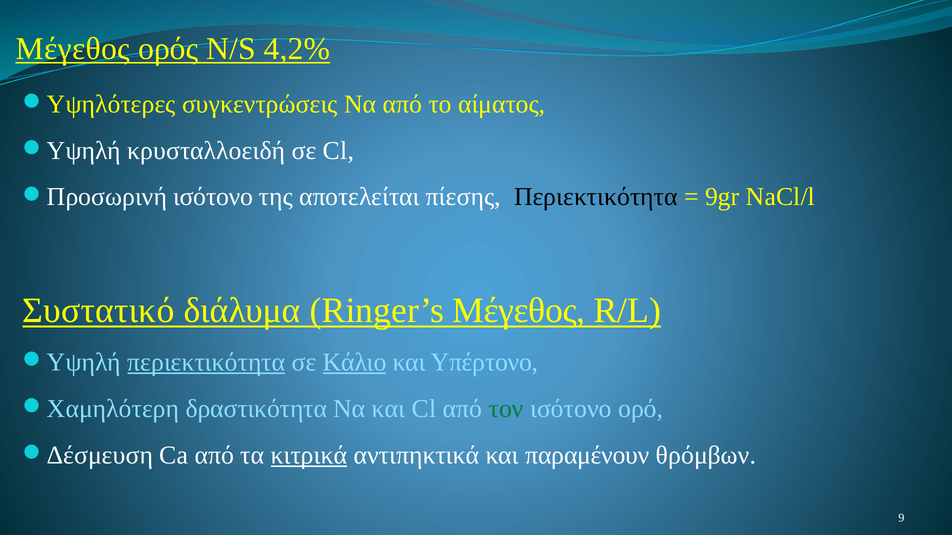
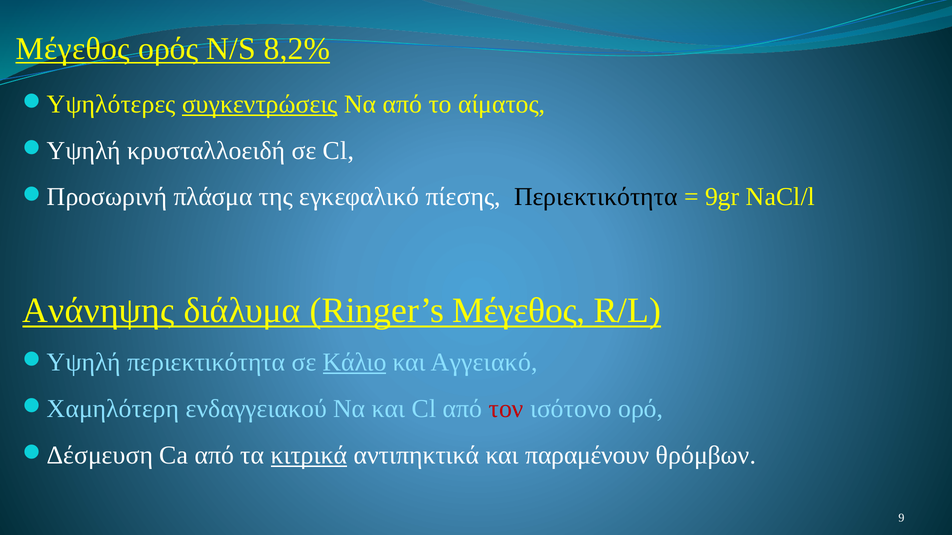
4,2%: 4,2% -> 8,2% (297, 49)
συγκεντρώσεις underline: none -> present (260, 104)
ισότονο: ισότονο -> πλάσμα (213, 197)
αποτελείται: αποτελείται -> εγκεφαλικό (359, 197)
Συστατικό: Συστατικό -> Ανάνηψης (98, 311)
περιεκτικότητα underline: present -> none (206, 363)
Υπέρτονο: Υπέρτονο -> Αγγειακό (484, 363)
δραστικότητα: δραστικότητα -> ενδαγγειακού (256, 409)
τον colour: green -> red (506, 409)
